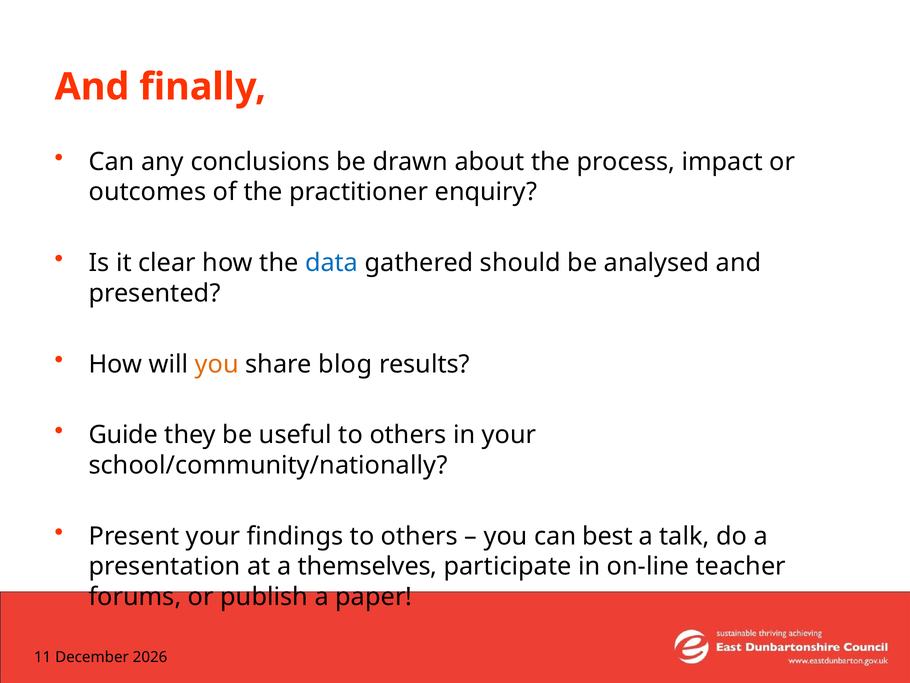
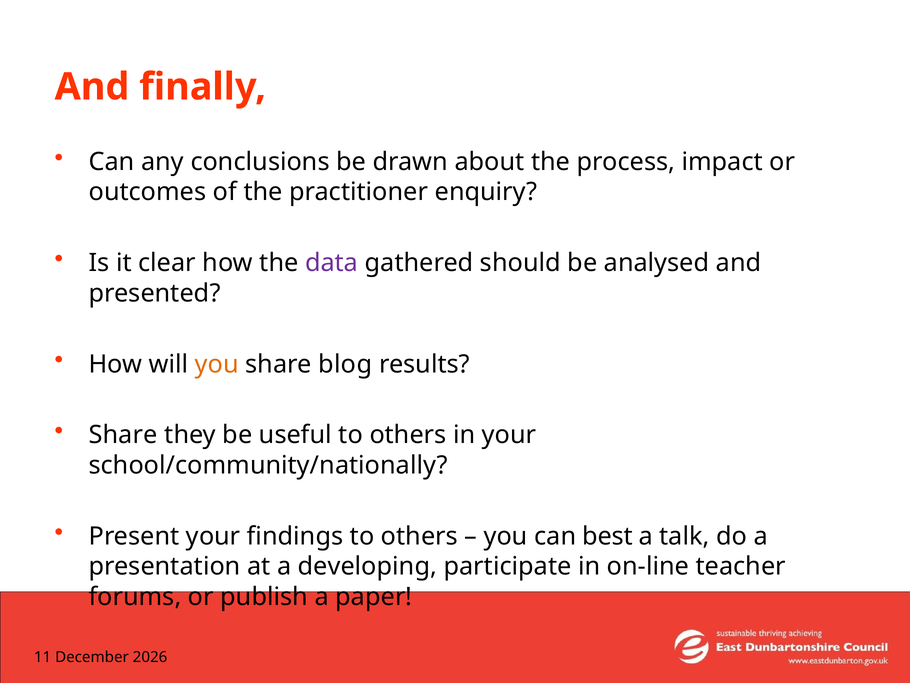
data colour: blue -> purple (332, 263)
Guide: Guide -> Share (123, 435)
themselves: themselves -> developing (367, 566)
